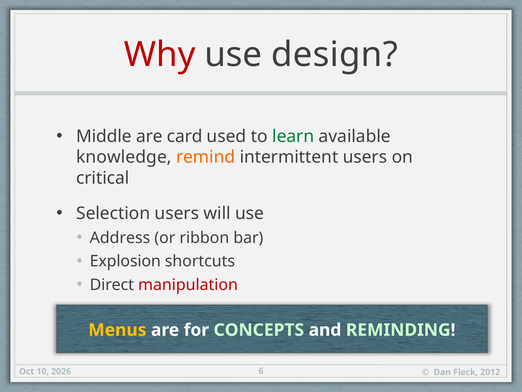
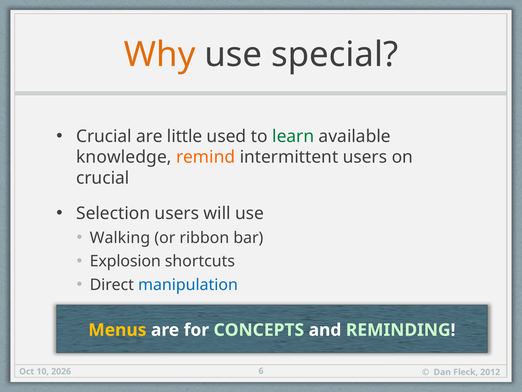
Why colour: red -> orange (160, 55)
design: design -> special (335, 55)
Middle: Middle -> Crucial (104, 136)
card: card -> little (185, 136)
critical: critical -> crucial (103, 178)
Address: Address -> Walking (120, 237)
manipulation colour: red -> blue (188, 284)
